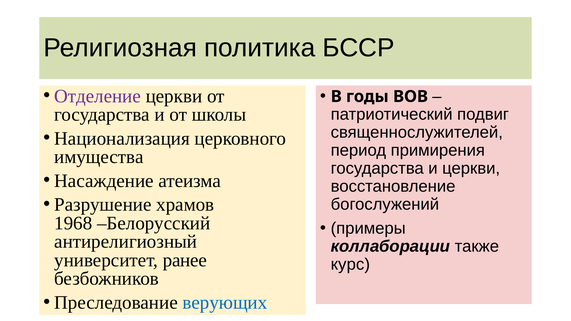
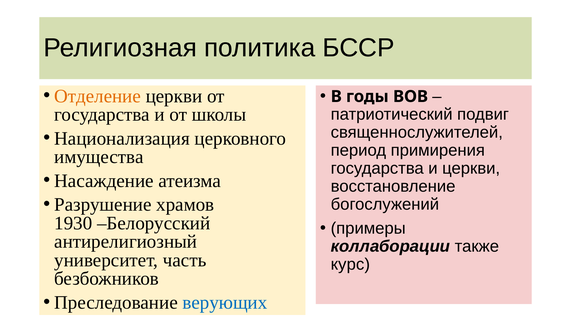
Отделение colour: purple -> orange (98, 96)
1968: 1968 -> 1930 (73, 223)
ранее: ранее -> часть (185, 260)
